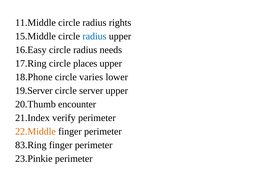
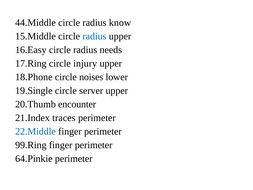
11.Middle: 11.Middle -> 44.Middle (35, 23)
rights: rights -> know (120, 23)
places: places -> injury (85, 63)
varies: varies -> noises (91, 77)
19.Server: 19.Server -> 19.Single (34, 91)
verify: verify -> traces (64, 118)
22.Middle colour: orange -> blue (35, 131)
83.Ring: 83.Ring -> 99.Ring (31, 145)
23.Pinkie: 23.Pinkie -> 64.Pinkie (34, 158)
